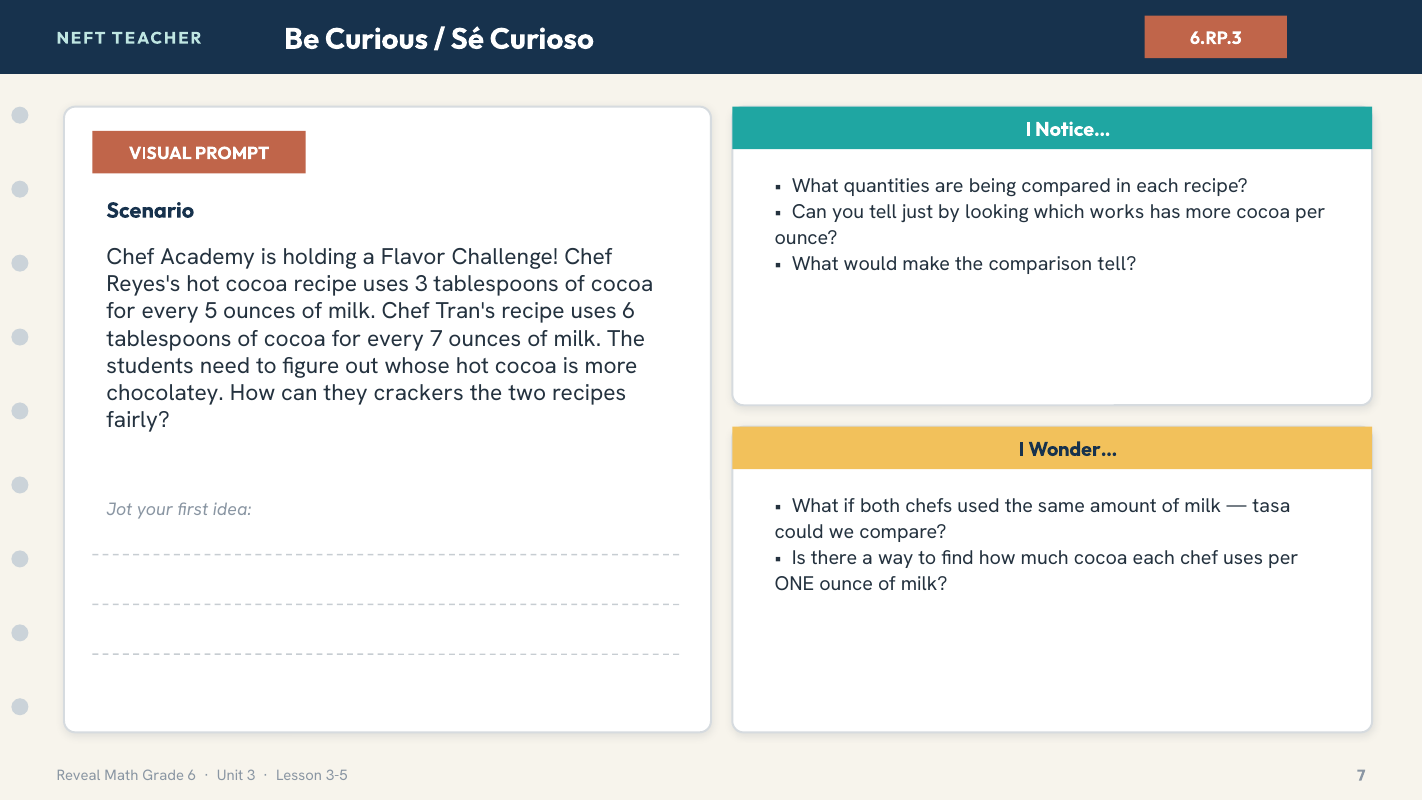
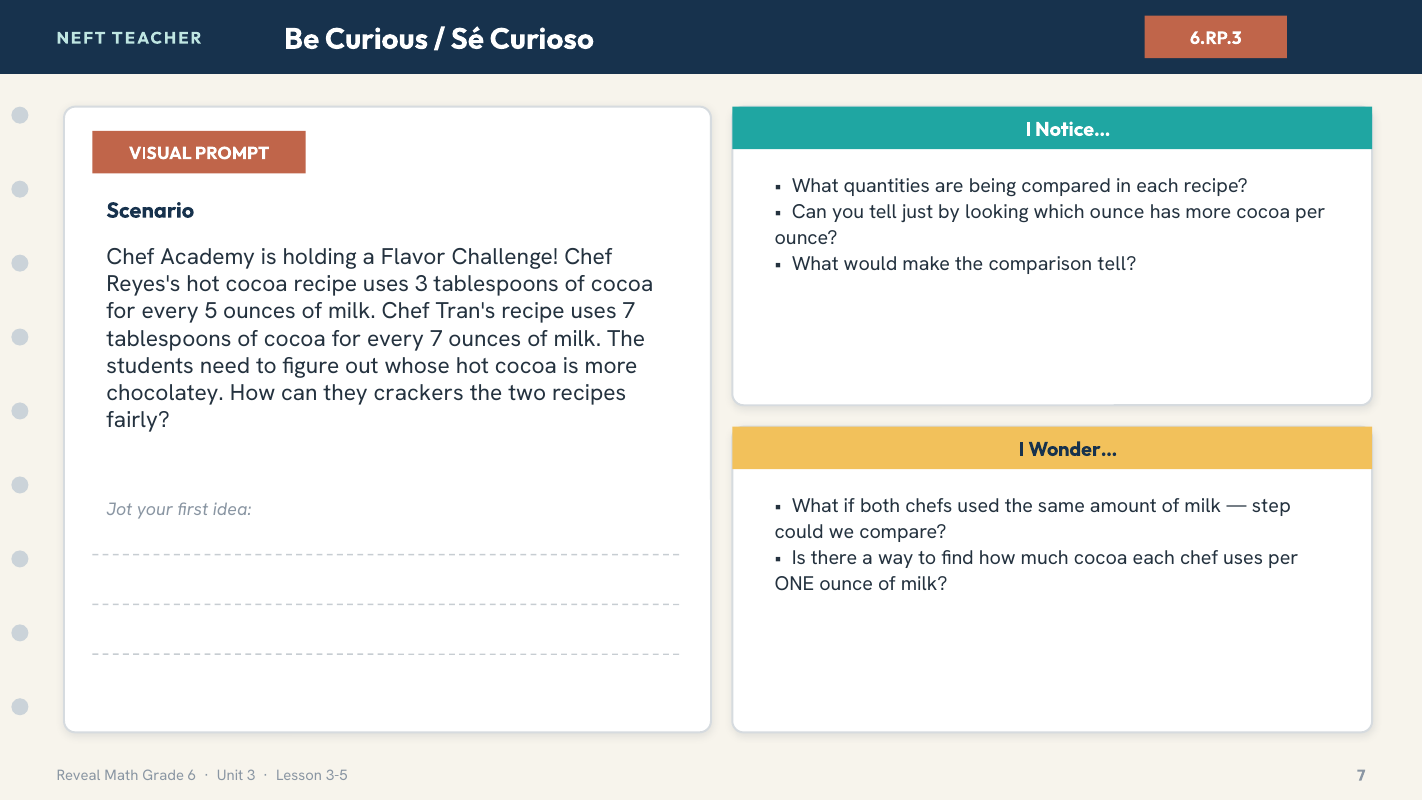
which works: works -> ounce (1117, 212)
uses 6: 6 -> 7 (629, 311)
tasa: tasa -> step (1271, 506)
